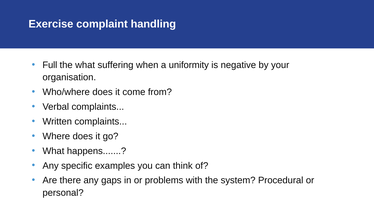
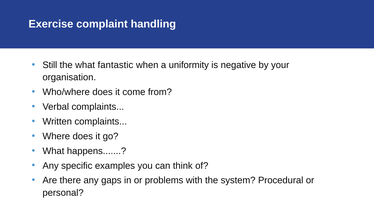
Full: Full -> Still (50, 65)
suffering: suffering -> fantastic (115, 65)
